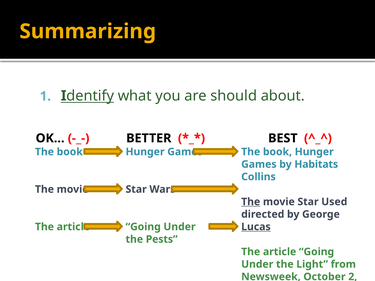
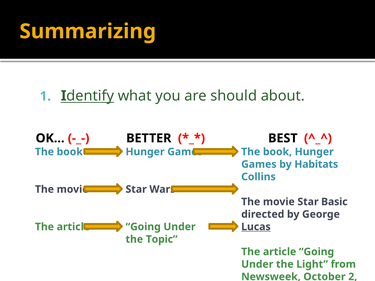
The underline: present -> none (251, 202)
Used: Used -> Basic (334, 202)
Pests: Pests -> Topic (162, 239)
